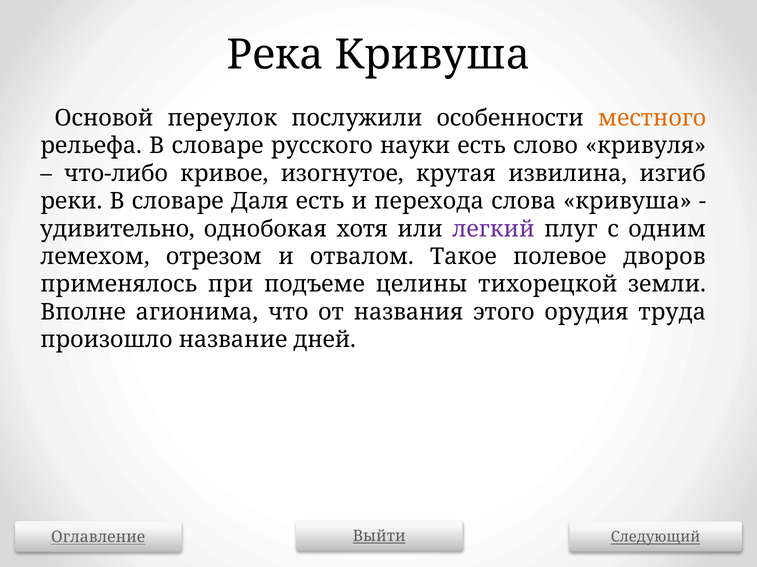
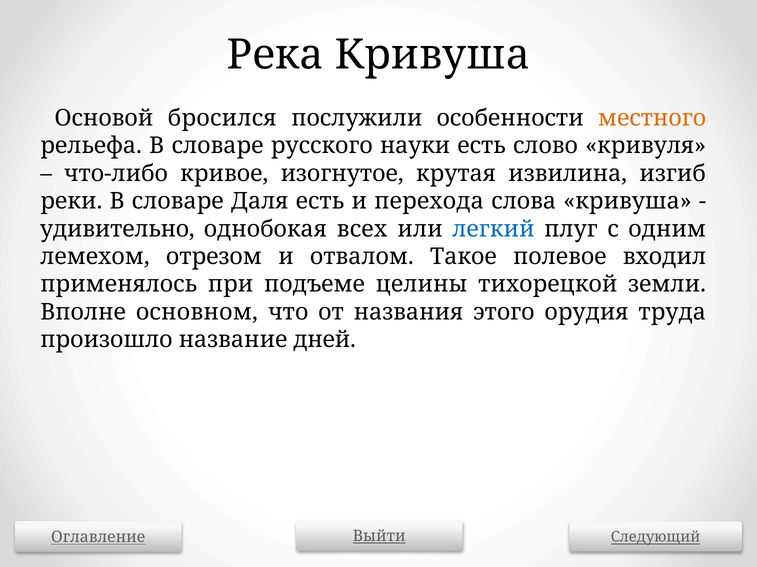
переулок: переулок -> бросился (222, 118)
хотя: хотя -> всех (362, 229)
легкий colour: purple -> blue (493, 229)
дворов: дворов -> входил (664, 257)
агионима: агионима -> основном (197, 312)
